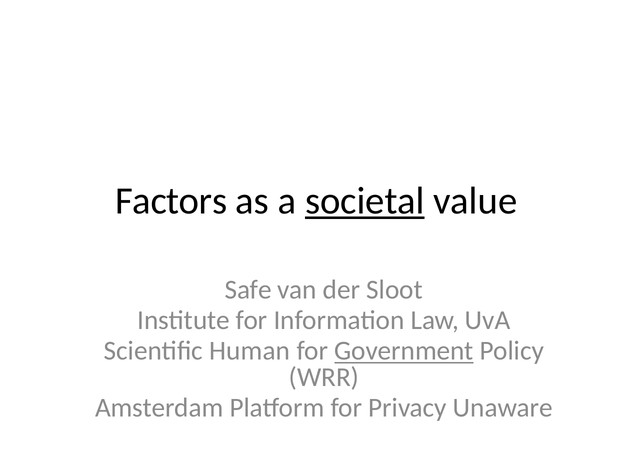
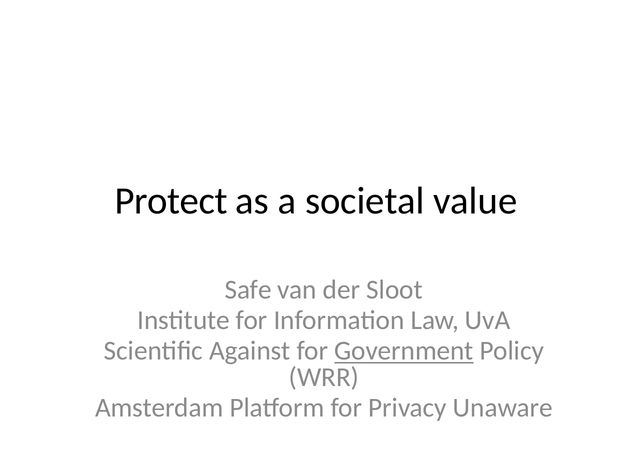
Factors: Factors -> Protect (171, 201)
societal underline: present -> none (365, 201)
Human: Human -> Against (250, 351)
